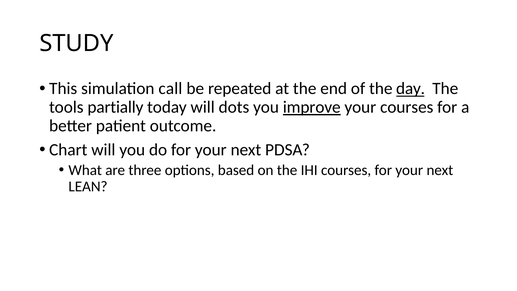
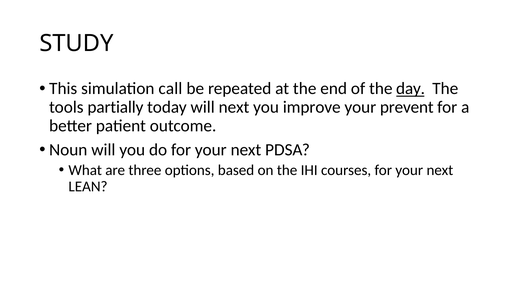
will dots: dots -> next (234, 107)
improve underline: present -> none (312, 107)
your courses: courses -> prevent (407, 107)
Chart: Chart -> Noun (68, 150)
